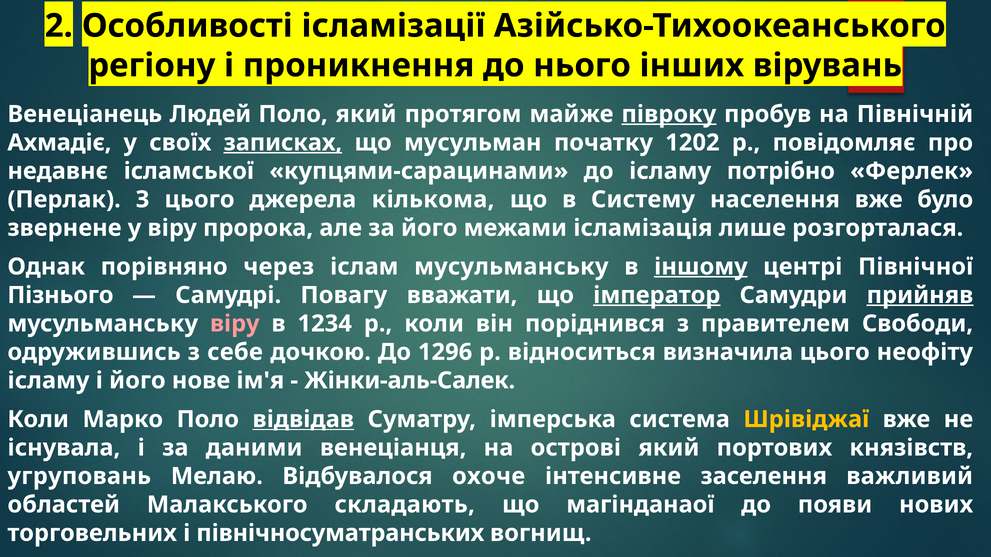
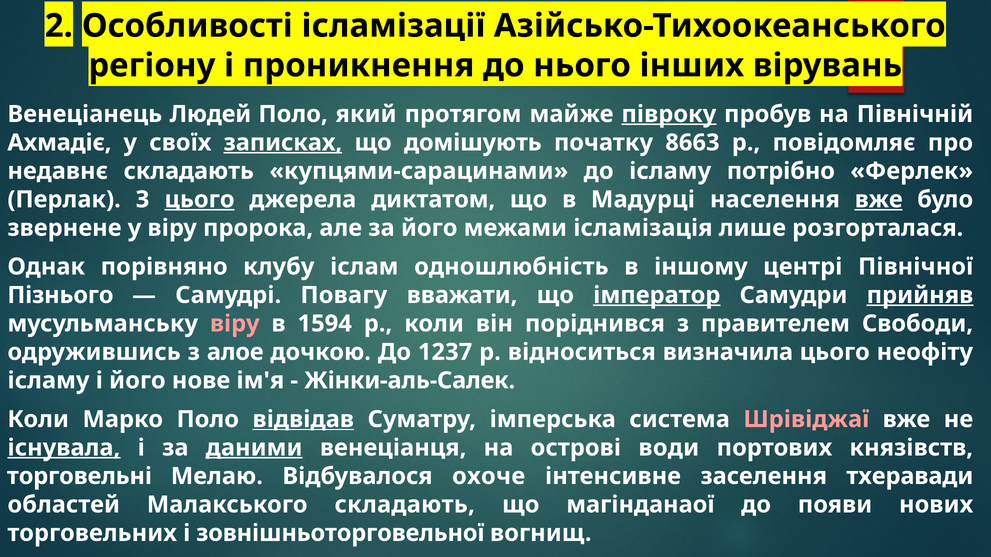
мусульман: мусульман -> домішують (473, 143)
1202: 1202 -> 8663 (692, 143)
недавнє ісламської: ісламської -> складають (189, 171)
цього underline: none -> present (200, 200)
кількома: кількома -> диктатом (433, 200)
Систему: Систему -> Мадурці (643, 200)
вже underline: none -> present (879, 200)
через: через -> клубу (279, 267)
іслам мусульманську: мусульманську -> одношлюбність (511, 267)
іншому underline: present -> none (701, 267)
1234: 1234 -> 1594 (325, 324)
себе: себе -> алое (235, 352)
1296: 1296 -> 1237 (445, 352)
Шрівіджаї colour: yellow -> pink (806, 420)
існувала underline: none -> present (64, 448)
даними underline: none -> present (254, 448)
острові який: який -> води (669, 448)
угруповань: угруповань -> торговельні (80, 477)
важливий: важливий -> тхеравади (910, 477)
північносуматранських: північносуматранських -> зовнішньоторговельної (340, 533)
